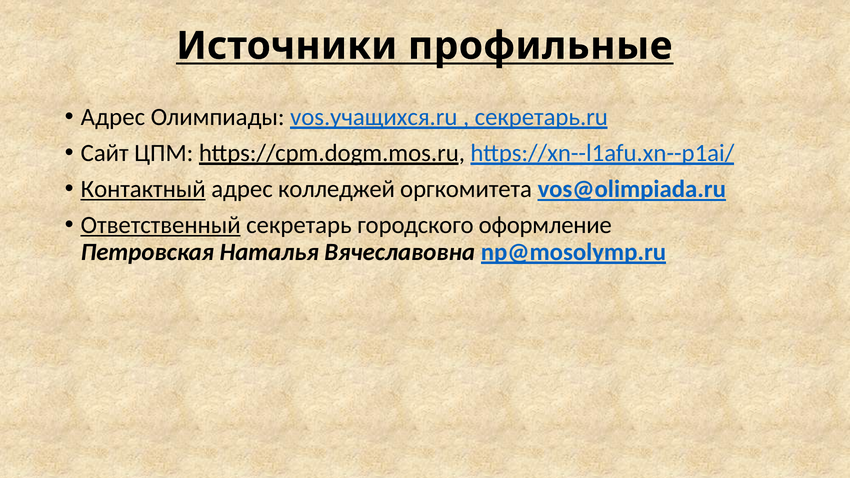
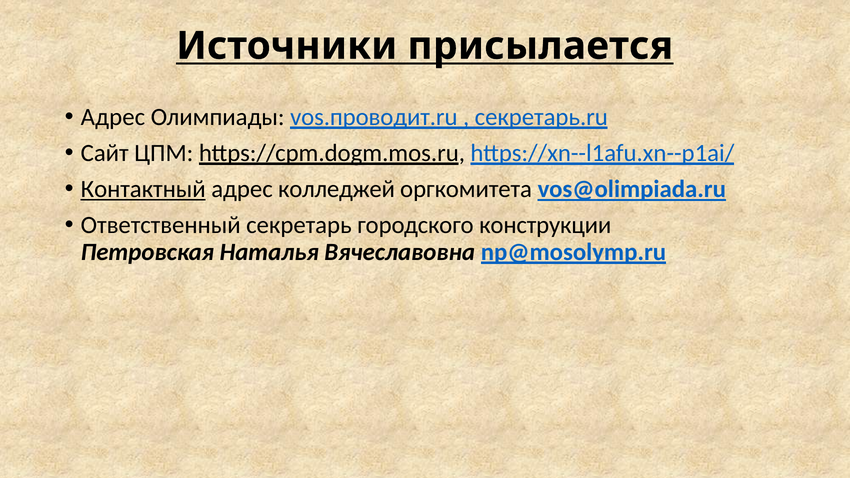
профильные: профильные -> присылается (540, 46)
vos.учащихся.ru: vos.учащихся.ru -> vos.проводит.ru (374, 117)
Ответственный underline: present -> none (161, 225)
оформление: оформление -> конструкции (545, 225)
